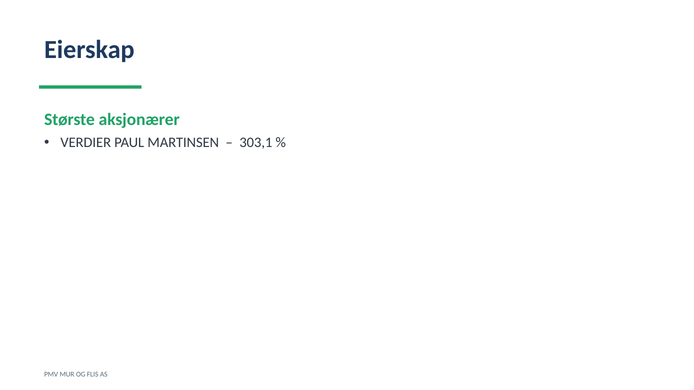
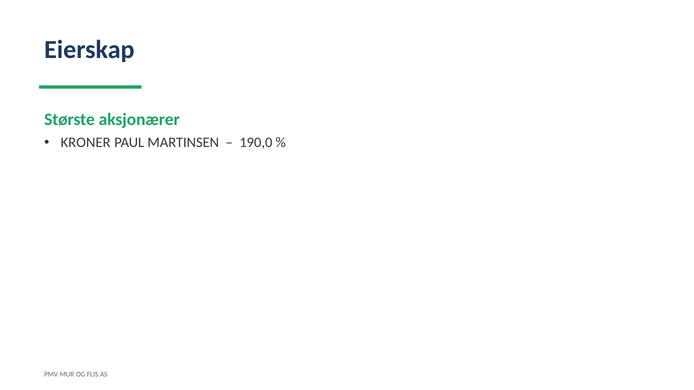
VERDIER: VERDIER -> KRONER (86, 143)
303,1: 303,1 -> 190,0 (256, 143)
